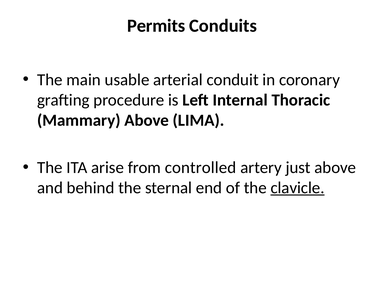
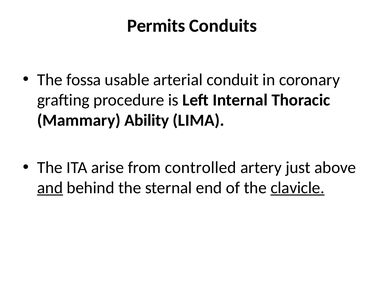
main: main -> fossa (84, 80)
Mammary Above: Above -> Ability (147, 120)
and underline: none -> present (50, 188)
